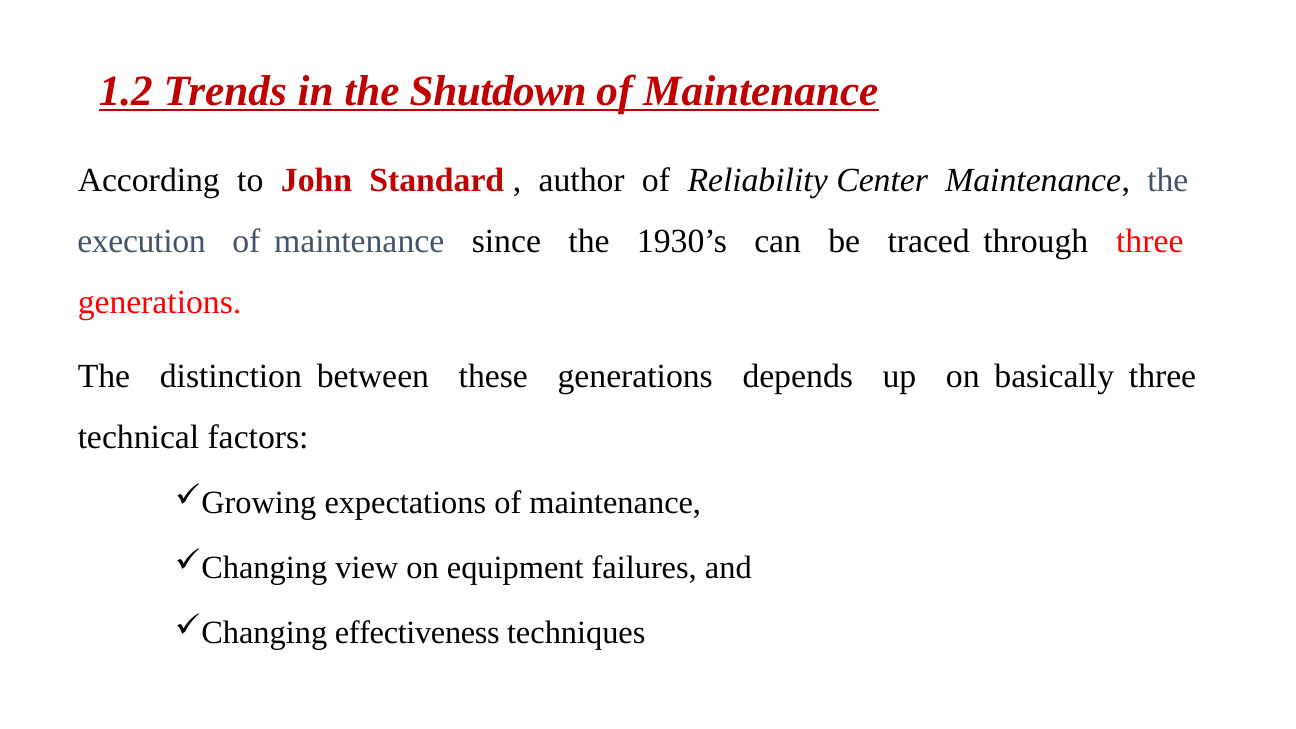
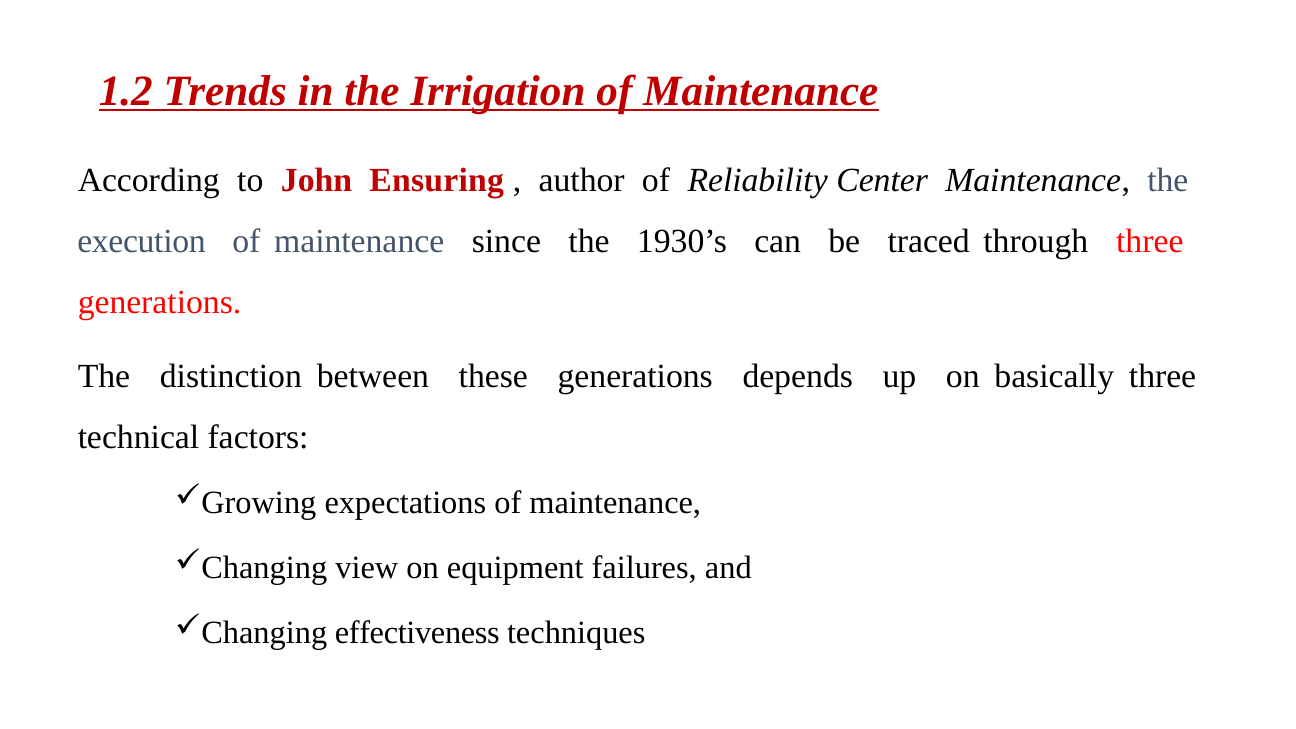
Shutdown: Shutdown -> Irrigation (498, 91)
Standard: Standard -> Ensuring (437, 181)
